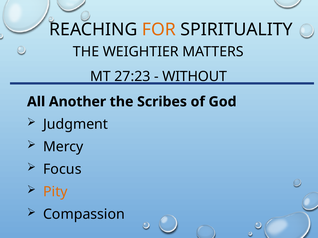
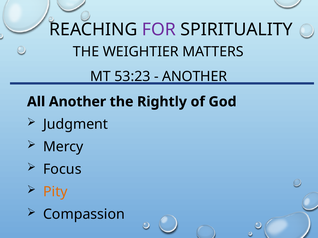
FOR colour: orange -> purple (159, 30)
27:23: 27:23 -> 53:23 (132, 77)
WITHOUT: WITHOUT -> ANOTHER (195, 77)
Scribes: Scribes -> Rightly (162, 102)
